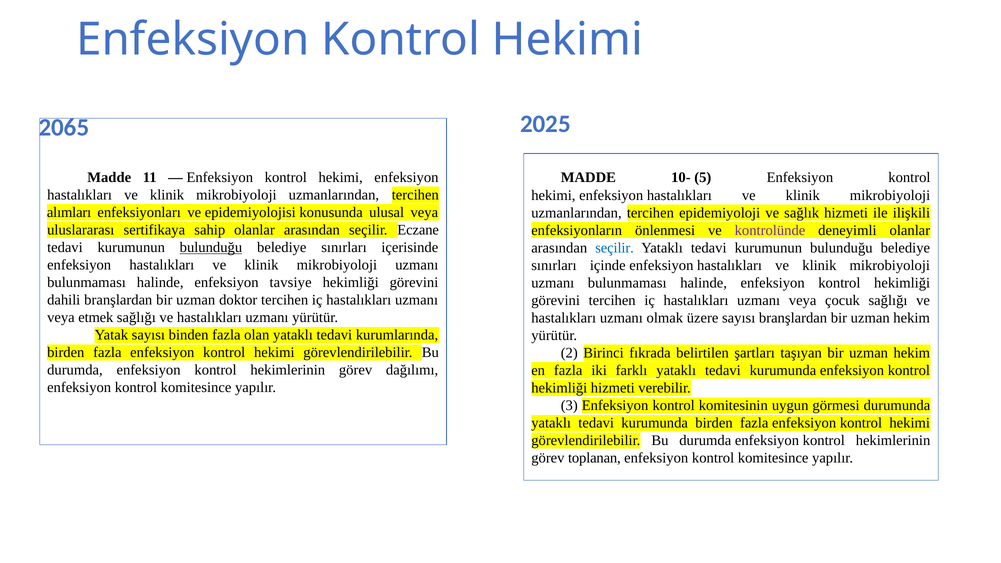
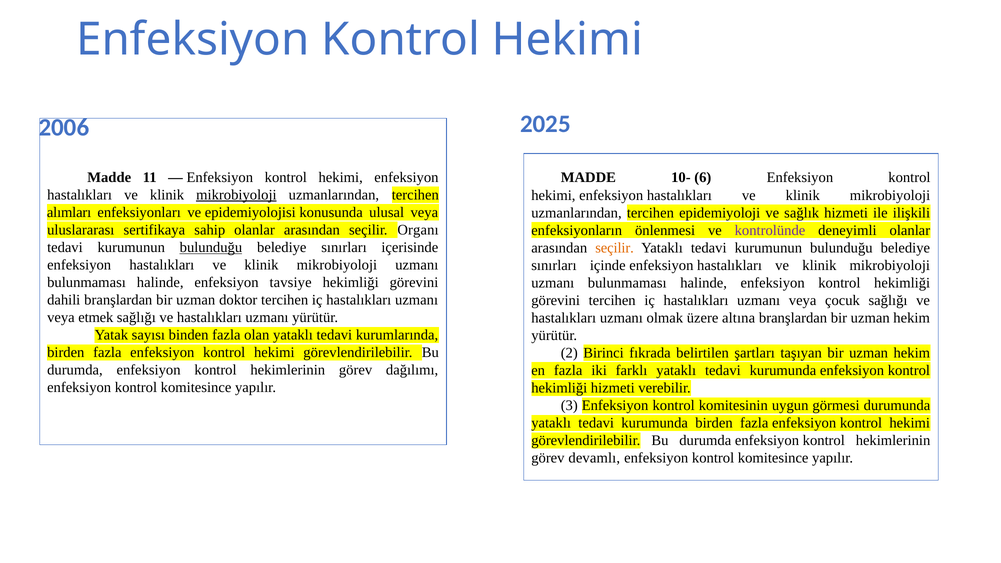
2065: 2065 -> 2006 (64, 128)
5: 5 -> 6 (703, 178)
mikrobiyoloji underline: none -> present (236, 195)
Eczane: Eczane -> Organı (418, 230)
seçilir colour: blue -> orange (615, 248)
üzere sayısı: sayısı -> altına (739, 318)
toplanan: toplanan -> devamlı (594, 458)
